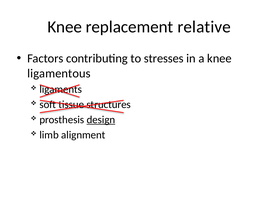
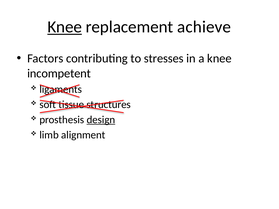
Knee underline: none -> present (65, 27)
relative: relative -> achieve (204, 27)
ligamentous: ligamentous -> incompetent (59, 73)
